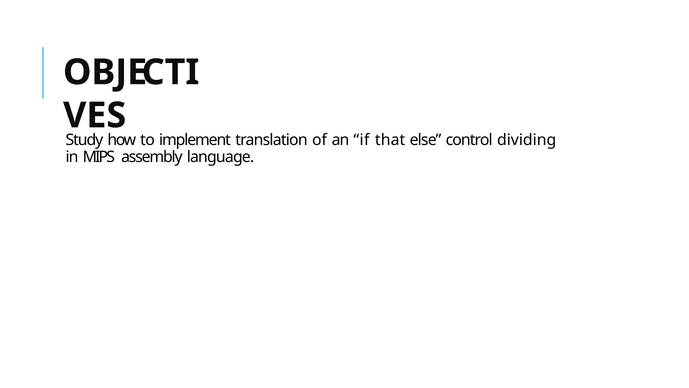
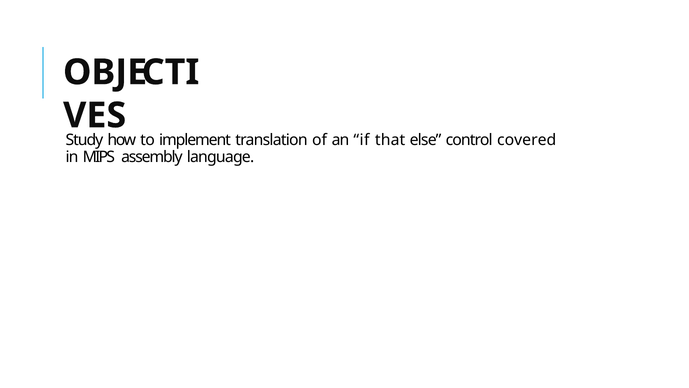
dividing: dividing -> covered (527, 140)
